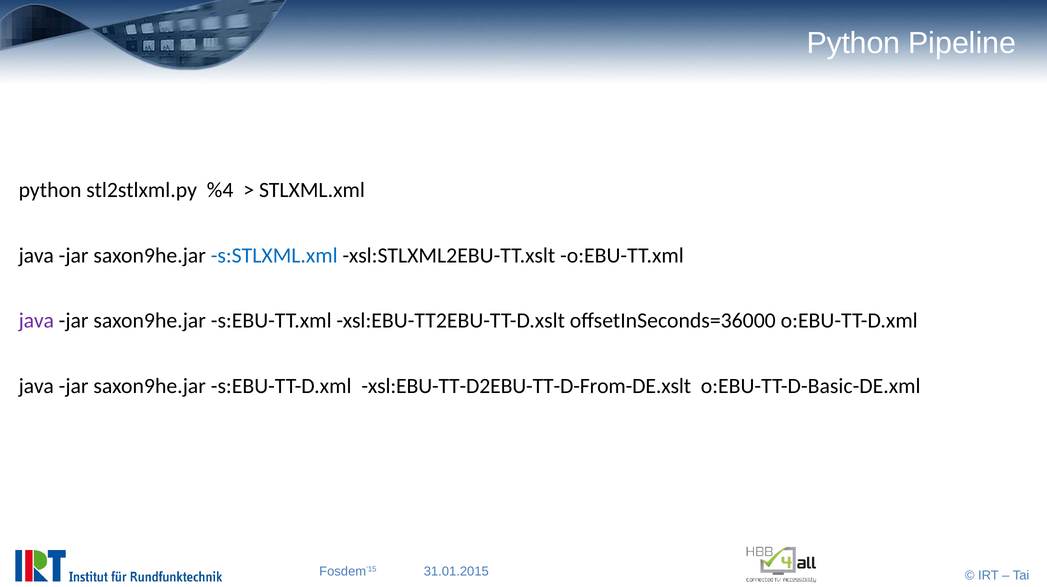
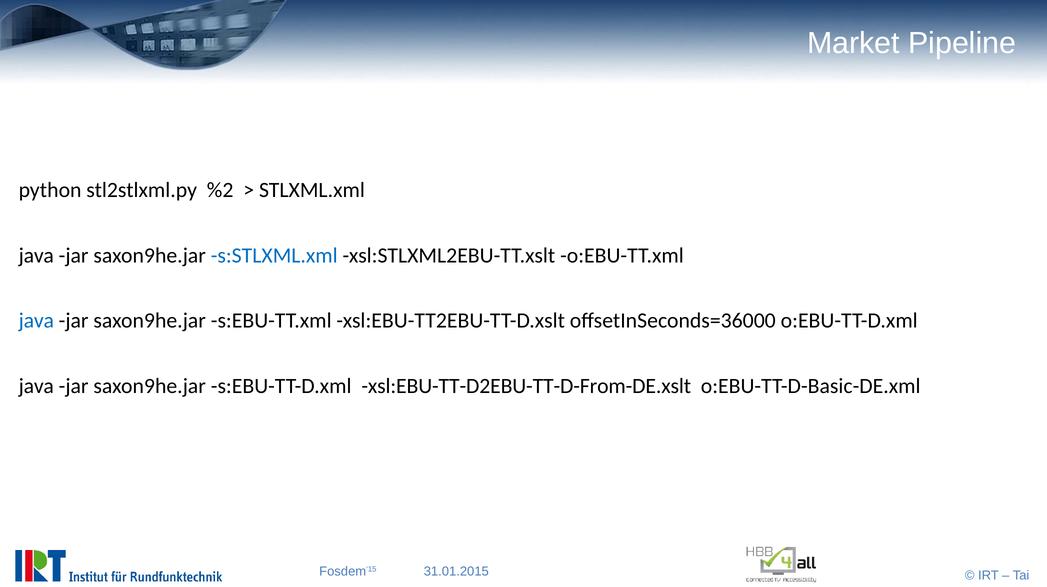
Python: Python -> Market (853, 43)
%4: %4 -> %2 (220, 190)
java colour: purple -> blue (36, 320)
